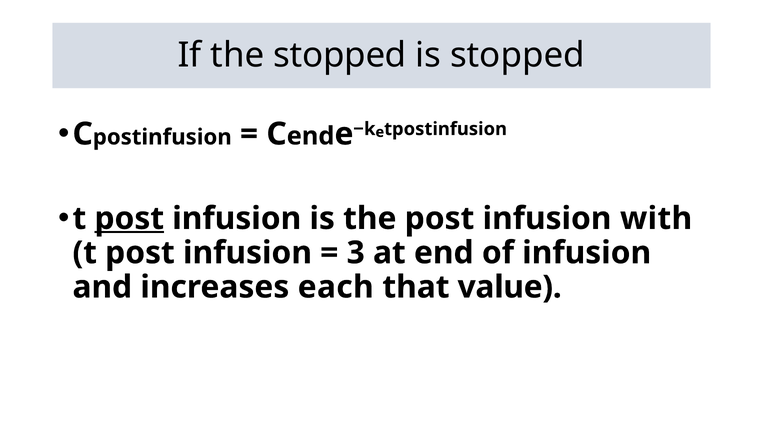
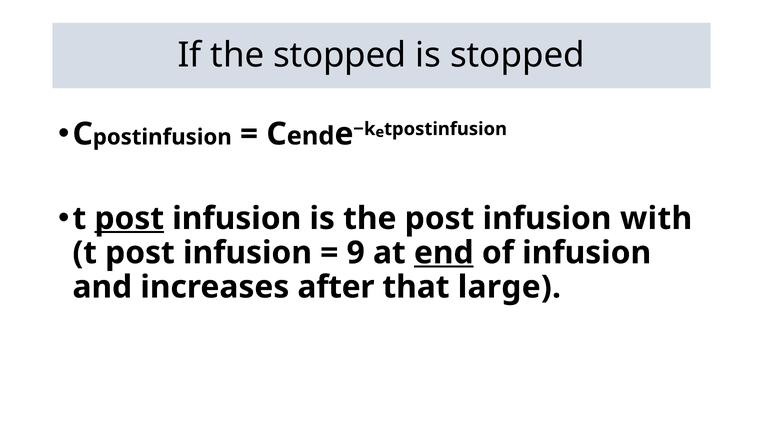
3: 3 -> 9 (356, 253)
end underline: none -> present (444, 253)
each: each -> after (336, 287)
value: value -> large (509, 287)
